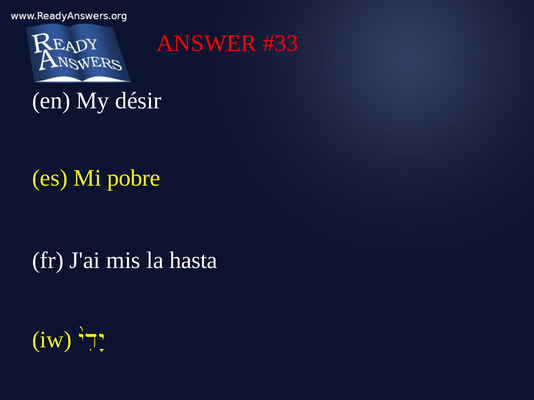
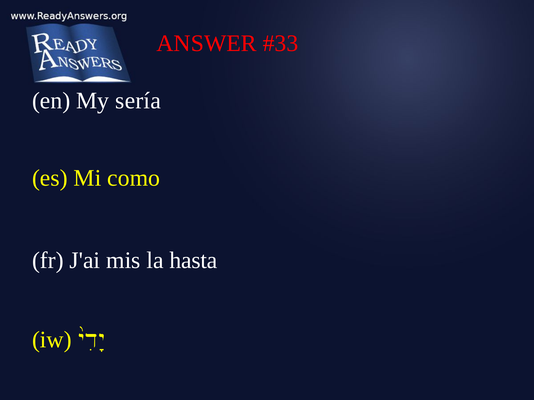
désir: désir -> sería (138, 101)
pobre: pobre -> como (134, 178)
